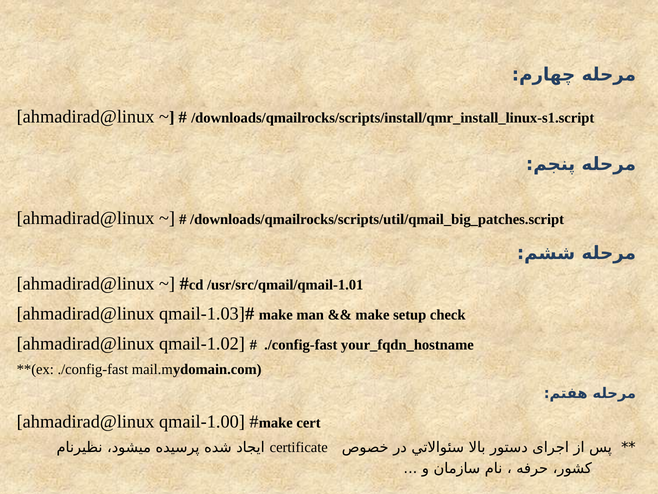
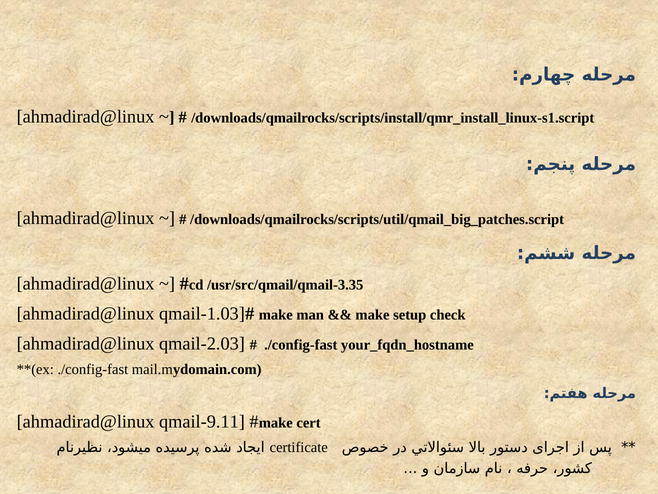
/usr/src/qmail/qmail-1.01: /usr/src/qmail/qmail-1.01 -> /usr/src/qmail/qmail-3.35 (285, 284)
qmail-1.02: qmail-1.02 -> qmail-2.03 (202, 343)
qmail-1.00: qmail-1.00 -> qmail-9.11 (202, 421)
